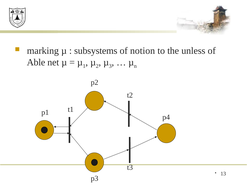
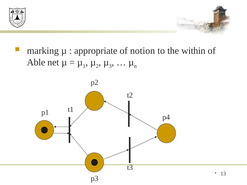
subsystems: subsystems -> appropriate (96, 51)
unless: unless -> within (193, 51)
